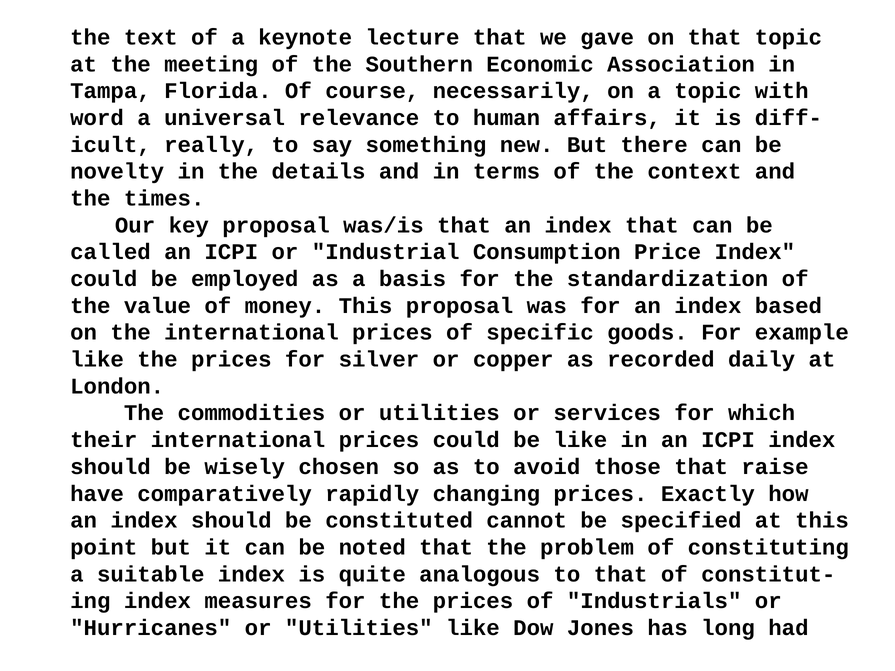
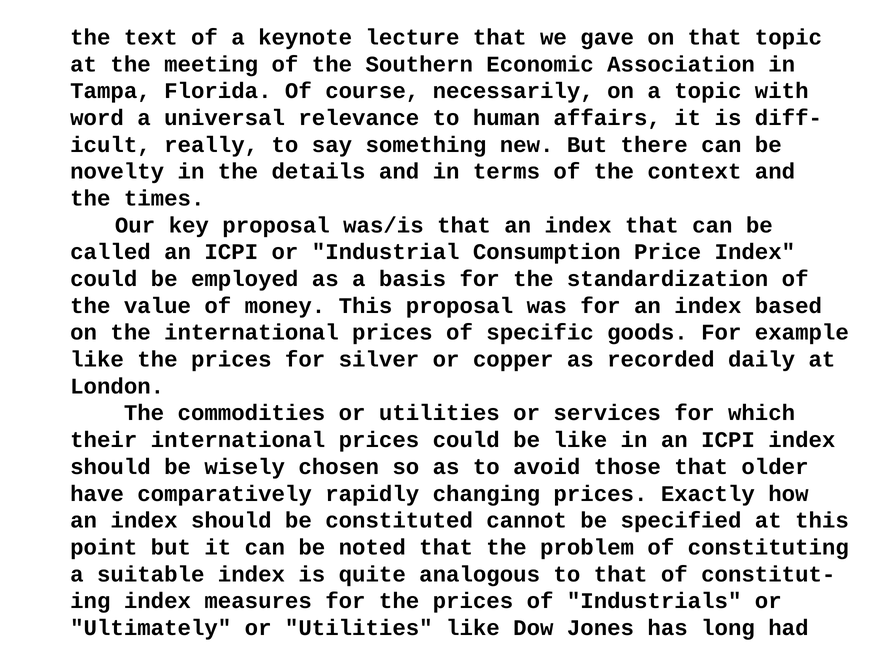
raise: raise -> older (775, 467)
Hurricanes: Hurricanes -> Ultimately (151, 628)
